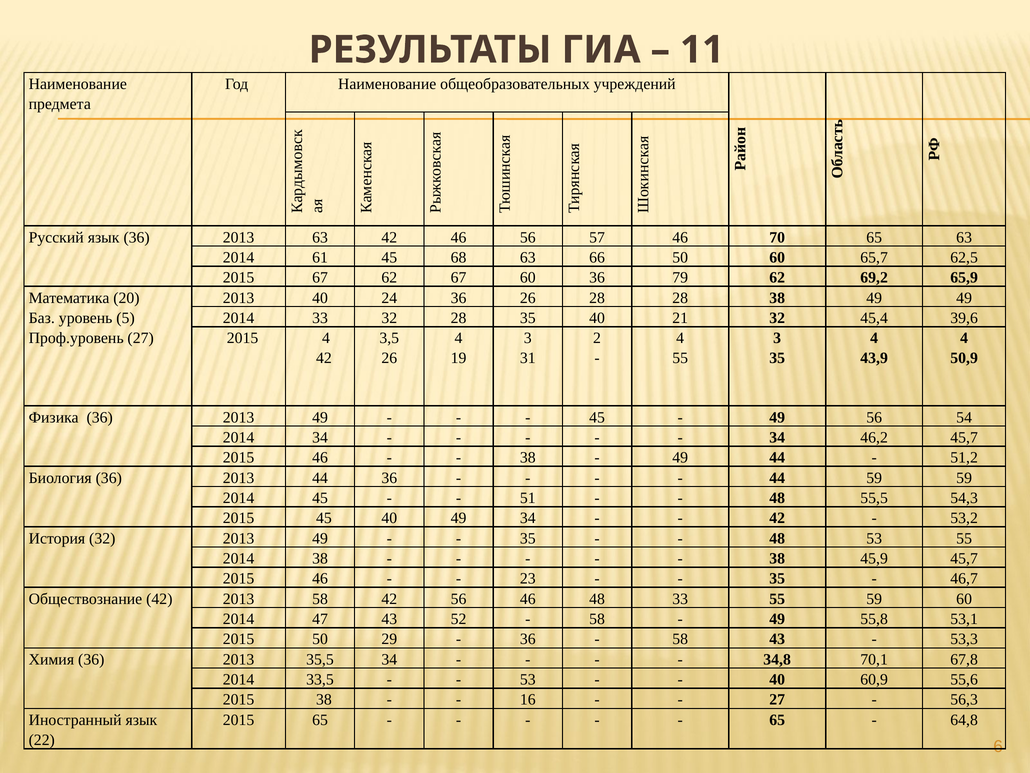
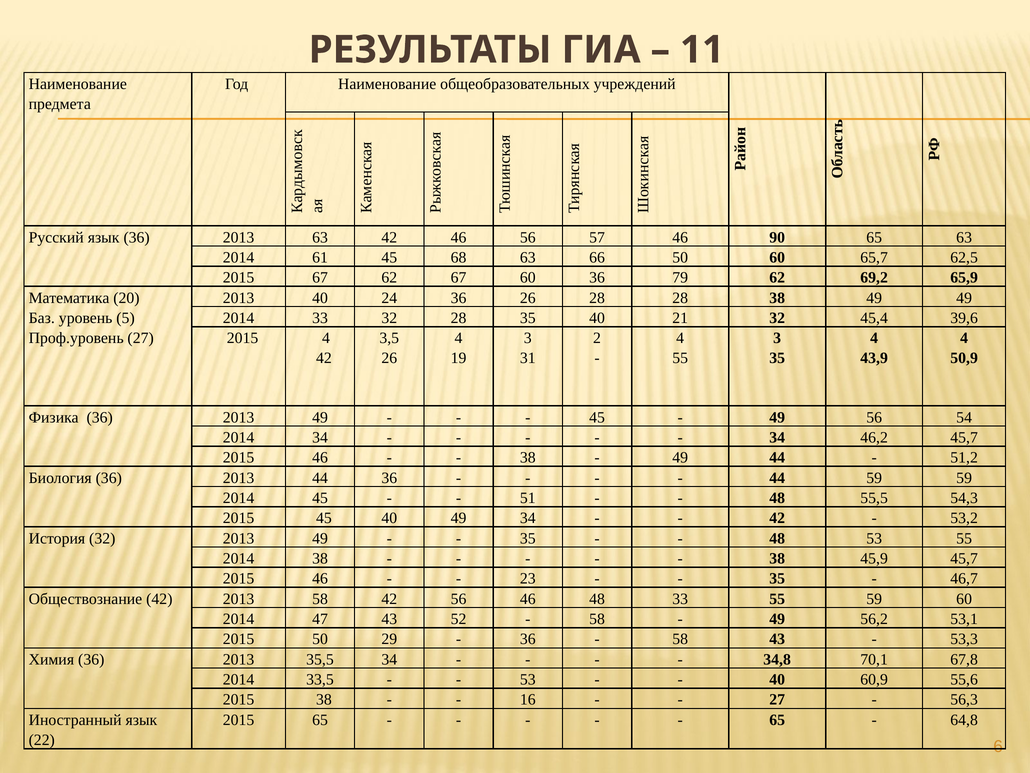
70: 70 -> 90 (777, 237)
55,8: 55,8 -> 56,2 (874, 619)
